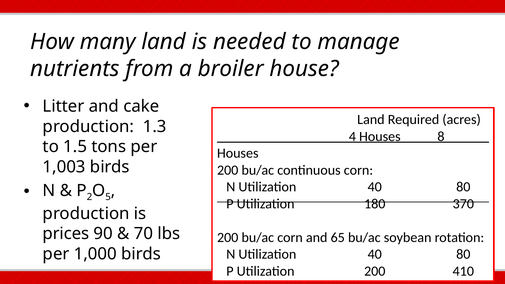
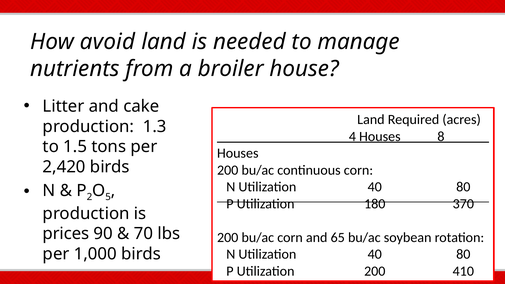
many: many -> avoid (108, 42)
1,003: 1,003 -> 2,420 (64, 167)
